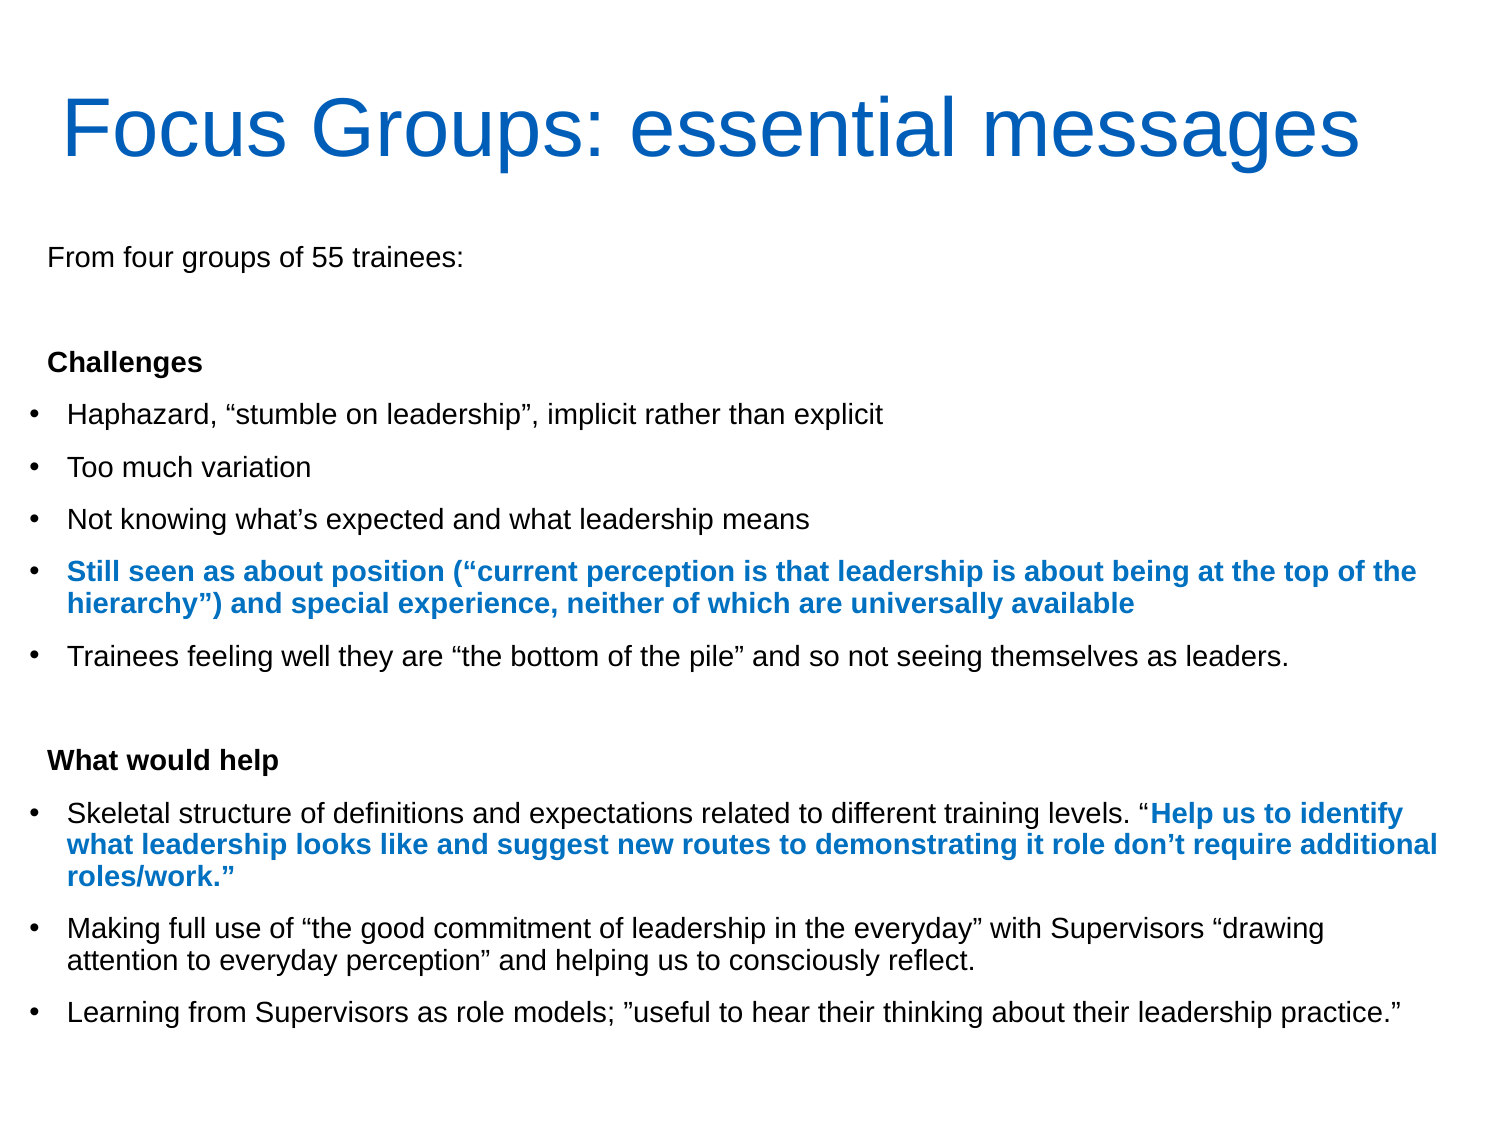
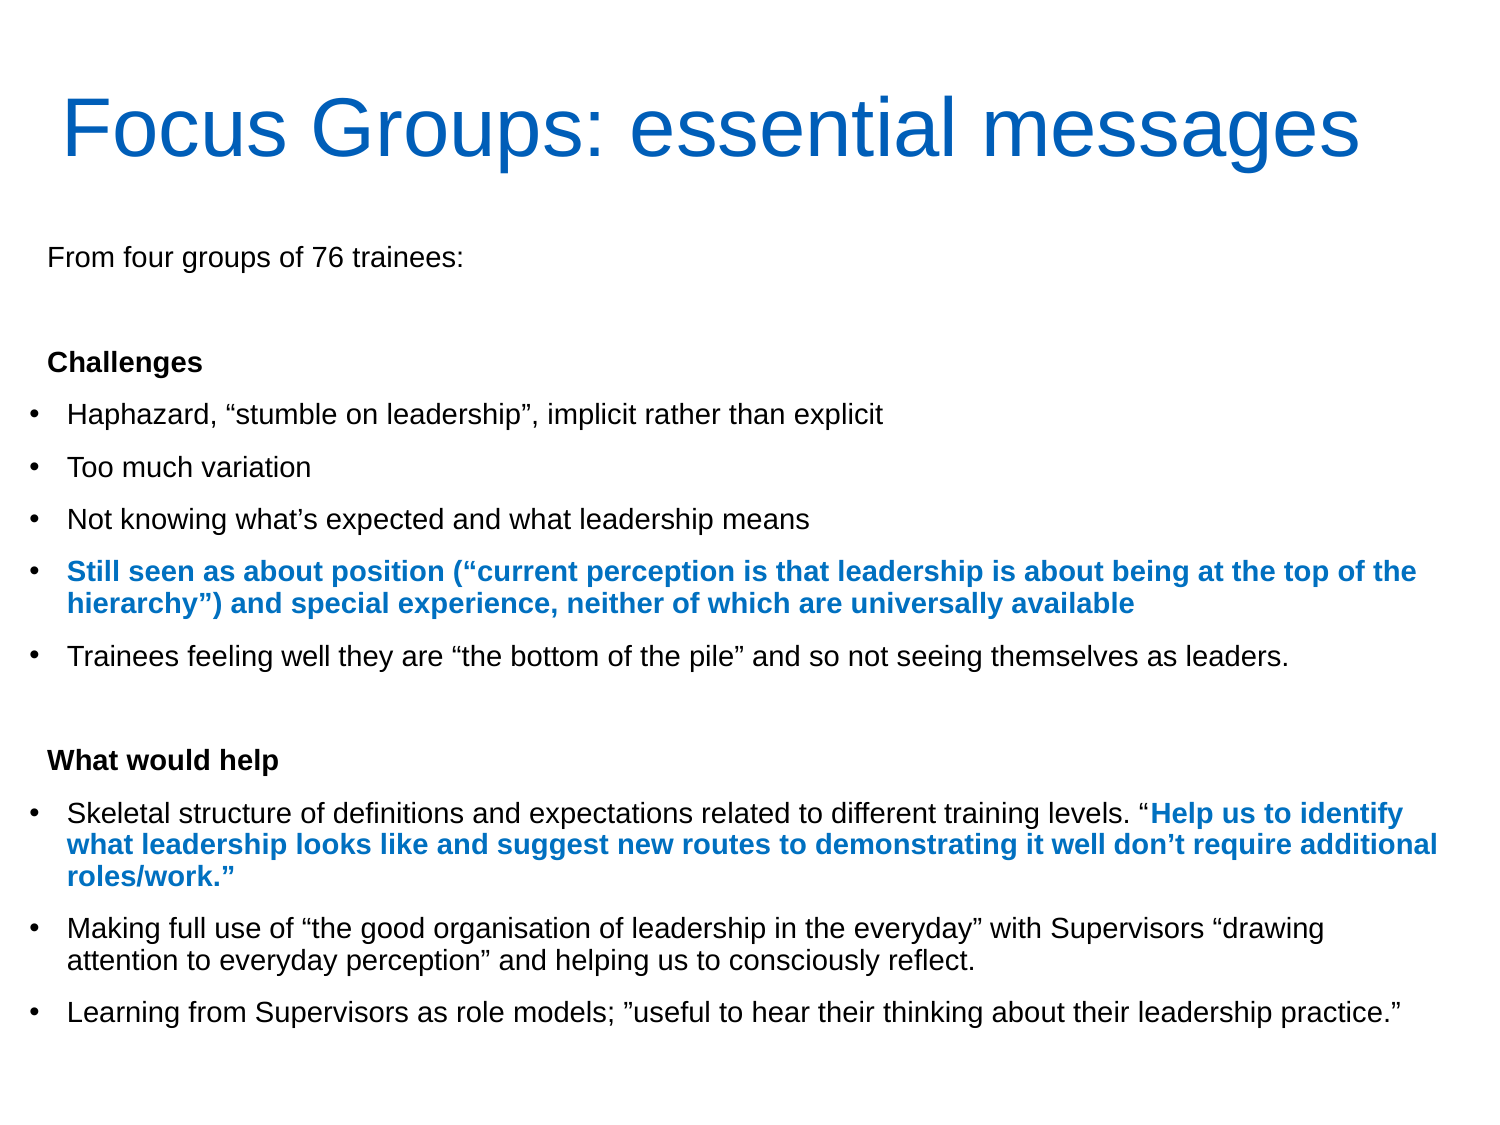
55: 55 -> 76 (328, 258)
it role: role -> well (1079, 845)
commitment: commitment -> organisation (512, 929)
